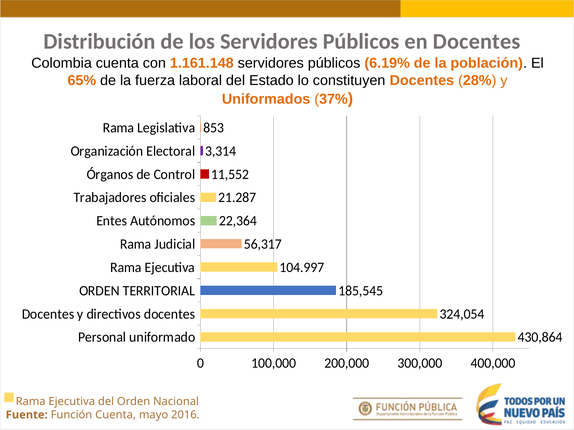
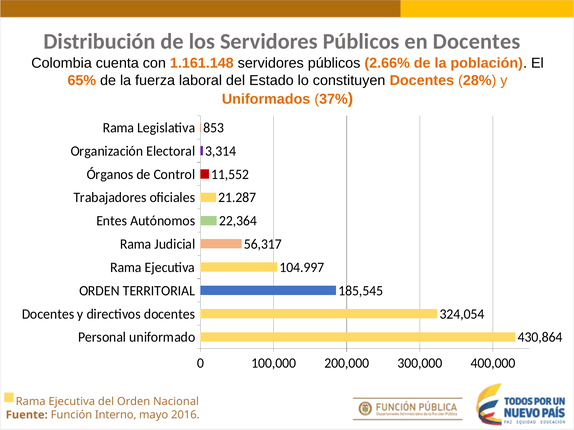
6.19%: 6.19% -> 2.66% (387, 63)
Función Cuenta: Cuenta -> Interno (116, 415)
